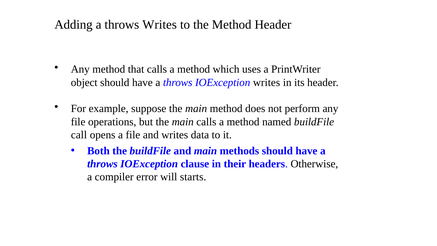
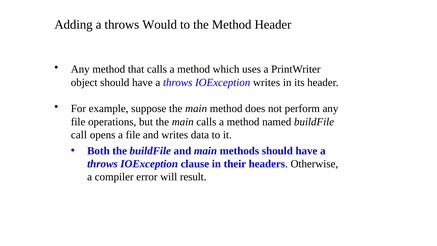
throws Writes: Writes -> Would (160, 25)
starts: starts -> result (193, 177)
